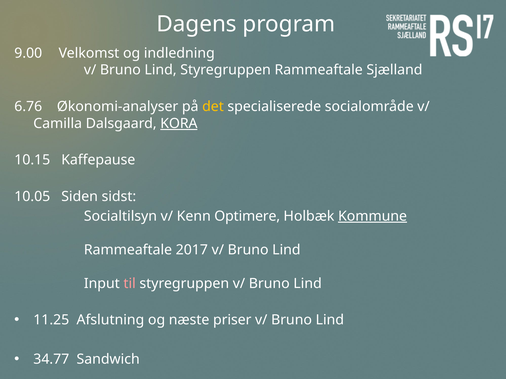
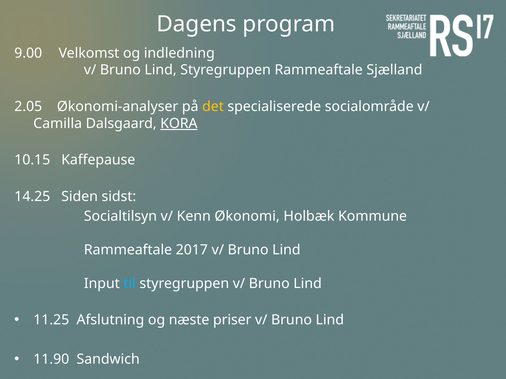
6.76: 6.76 -> 2.05 (28, 107)
10.05: 10.05 -> 14.25 (32, 197)
Optimere: Optimere -> Økonomi (247, 216)
Kommune underline: present -> none (373, 216)
til colour: pink -> light blue (130, 284)
34.77: 34.77 -> 11.90 (51, 360)
